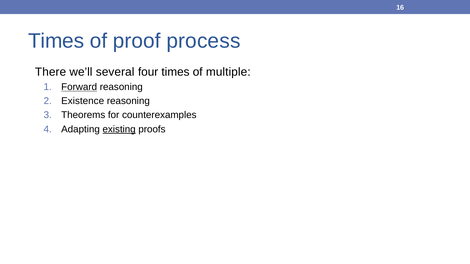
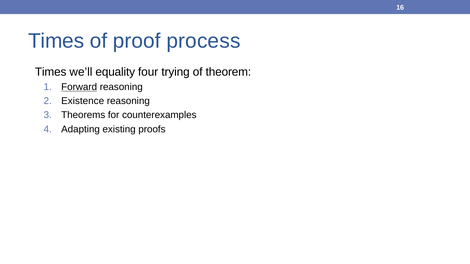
There: There -> Times (51, 72)
several: several -> equality (115, 72)
four times: times -> trying (176, 72)
multiple: multiple -> theorem (228, 72)
existing underline: present -> none (119, 129)
